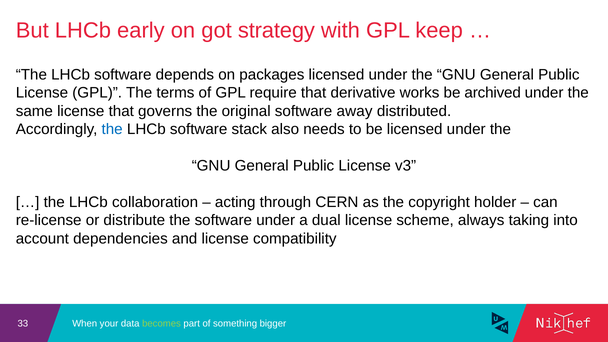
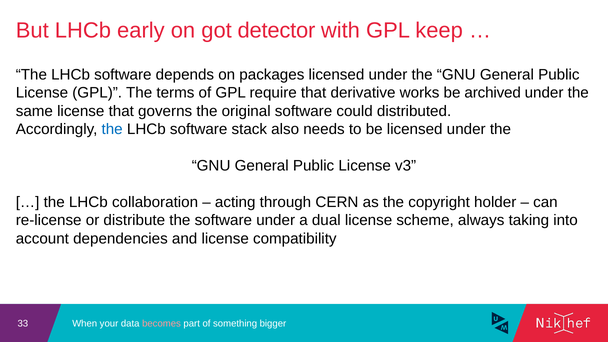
strategy: strategy -> detector (276, 31)
away: away -> could (355, 111)
becomes colour: light green -> pink (161, 324)
